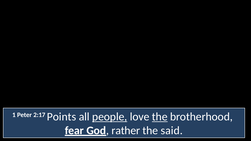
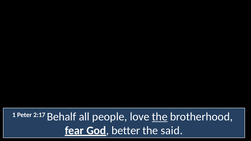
Points: Points -> Behalf (62, 117)
people underline: present -> none (110, 117)
rather: rather -> better (126, 131)
